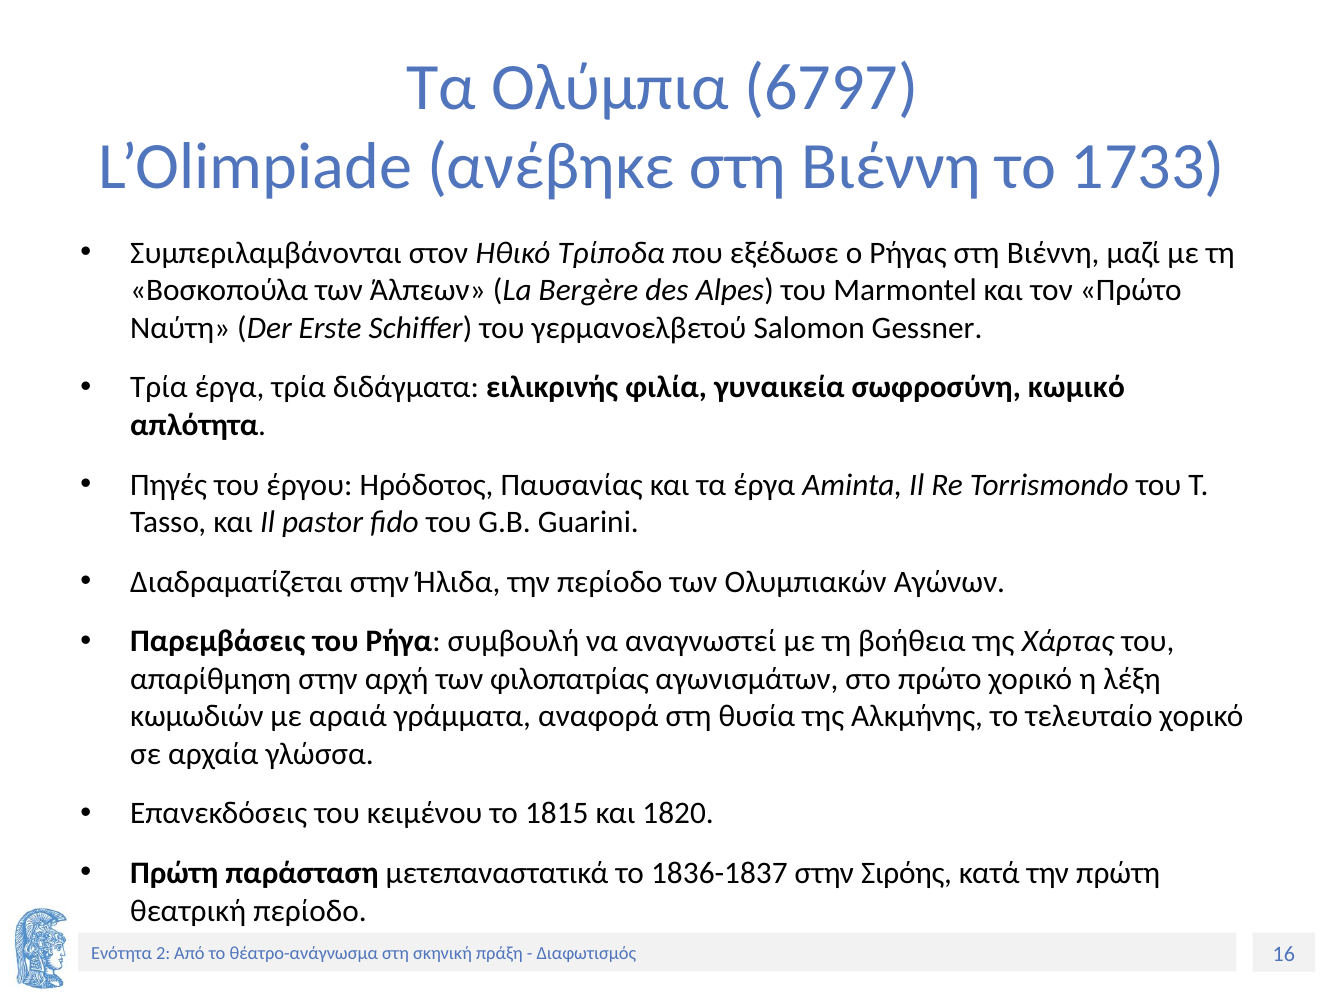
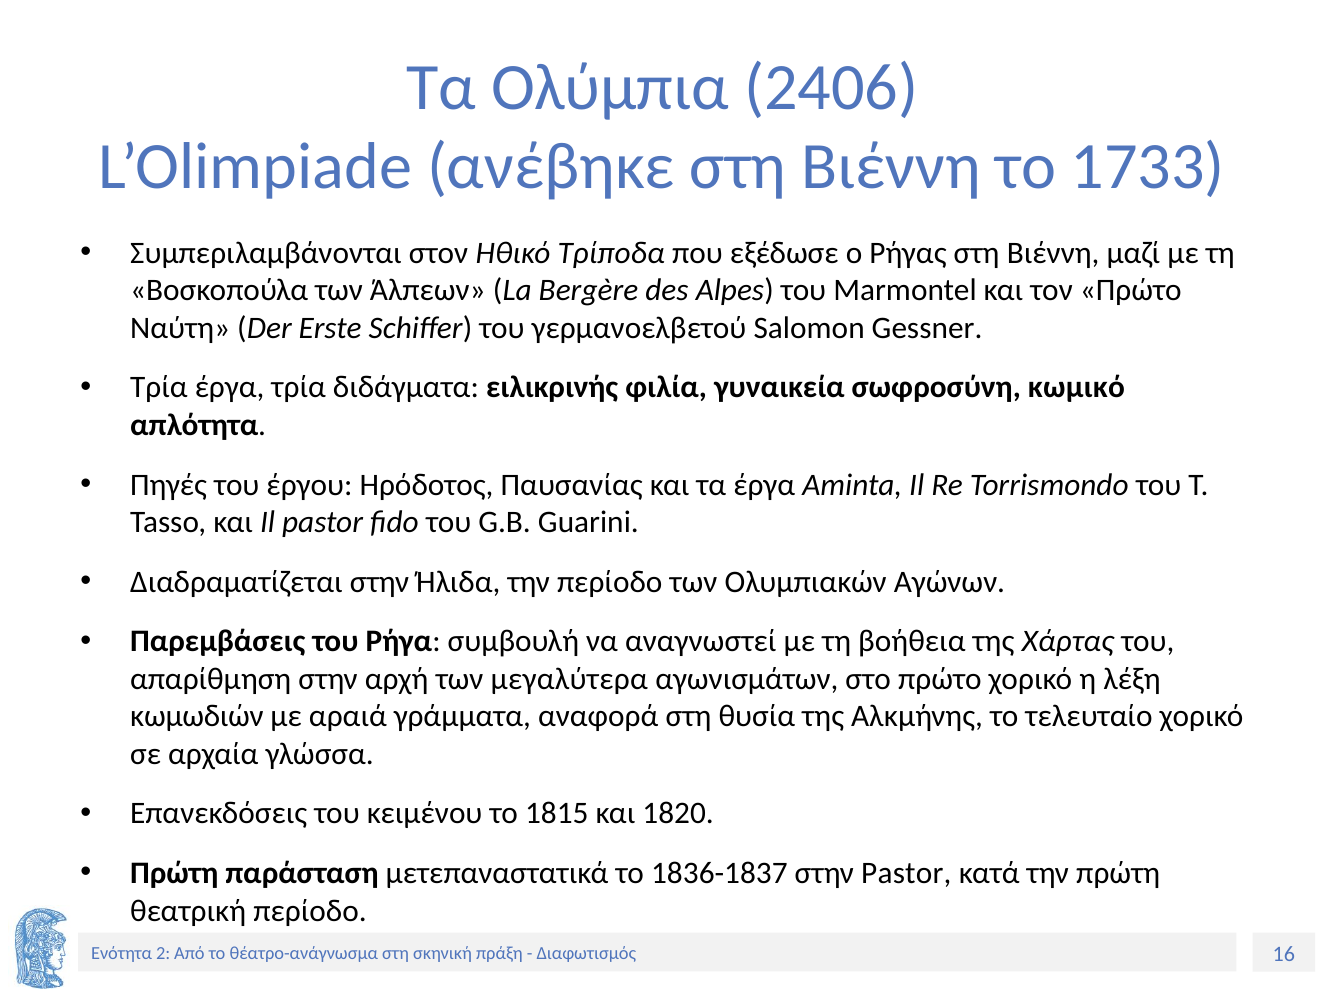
6797: 6797 -> 2406 (831, 87)
φιλοπατρίας: φιλοπατρίας -> μεγαλύτερα (569, 679)
στην Σιρόης: Σιρόης -> Pastor (906, 874)
